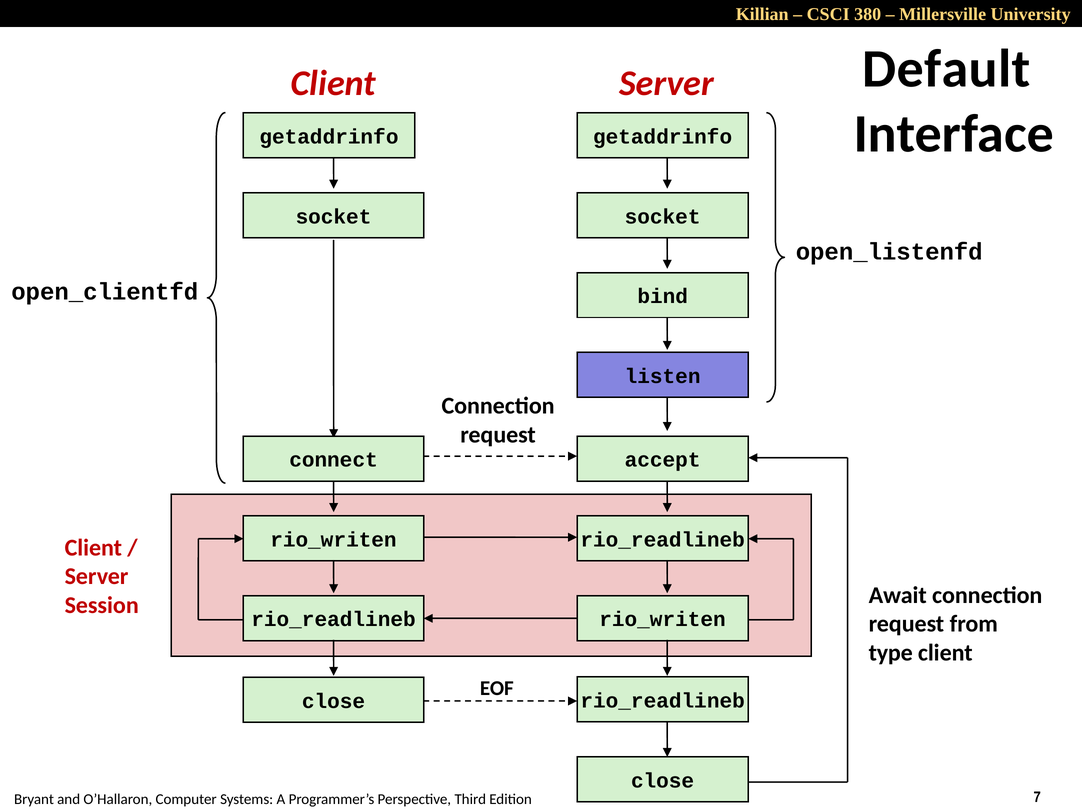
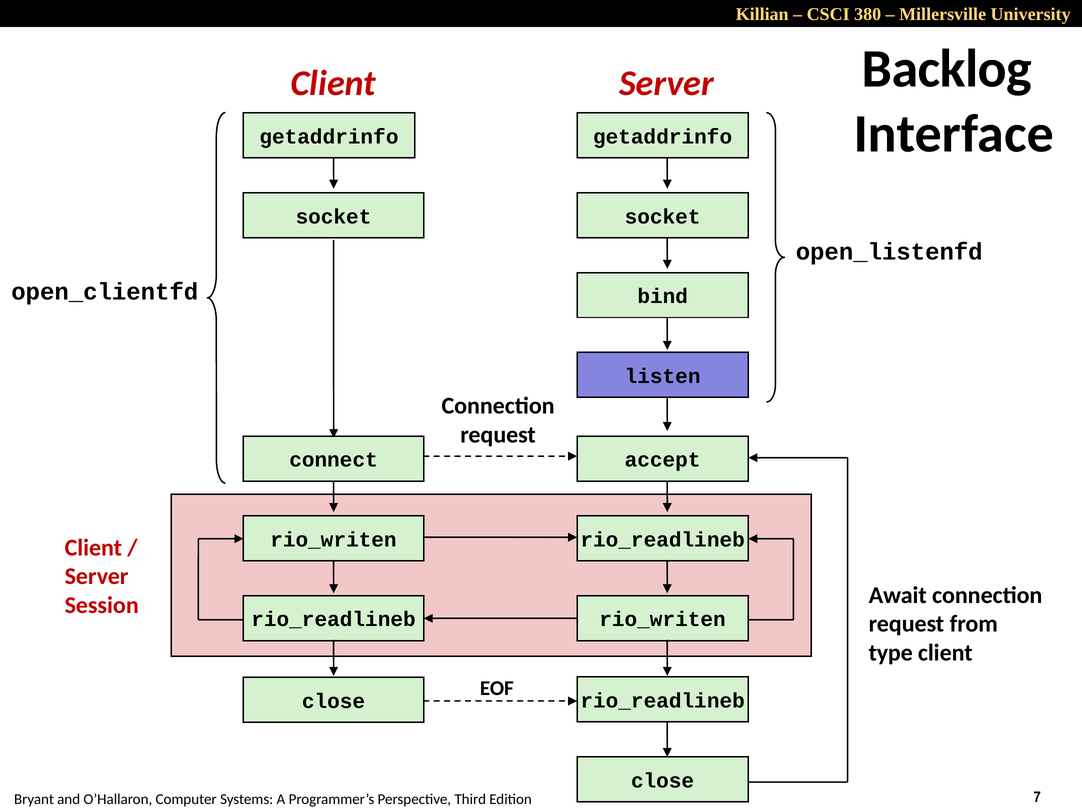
Default: Default -> Backlog (947, 69)
